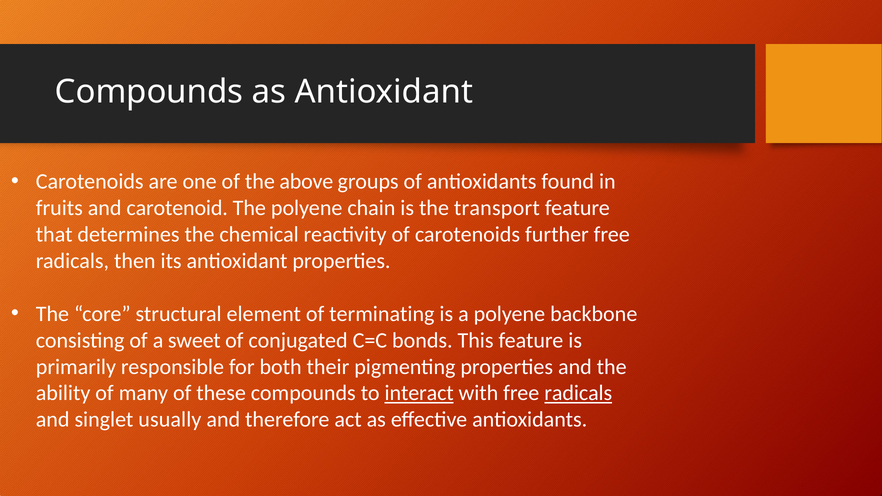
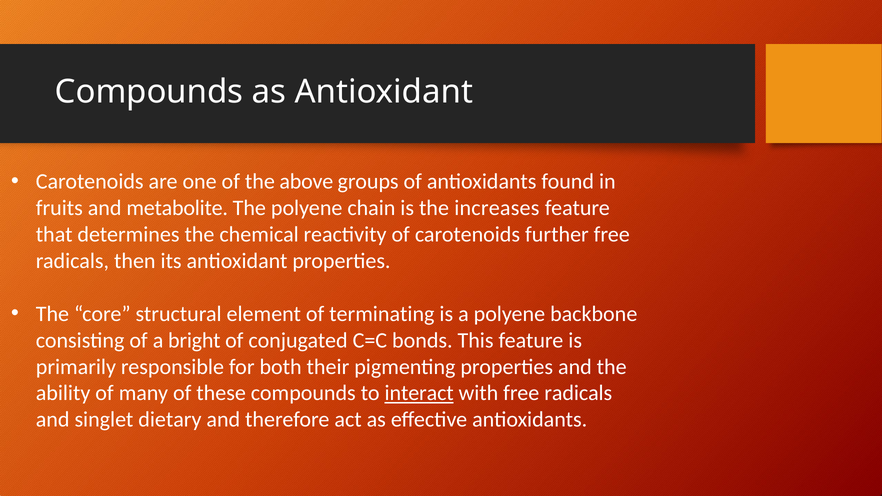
carotenoid: carotenoid -> metabolite (177, 208)
transport: transport -> increases (497, 208)
sweet: sweet -> bright (194, 340)
radicals underline: present -> none (578, 393)
usually: usually -> dietary (170, 420)
